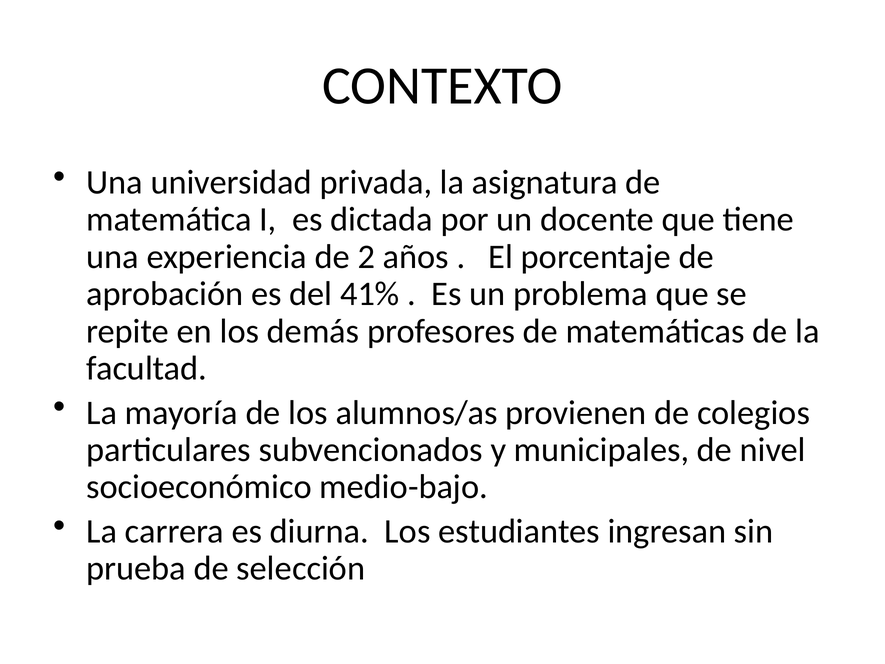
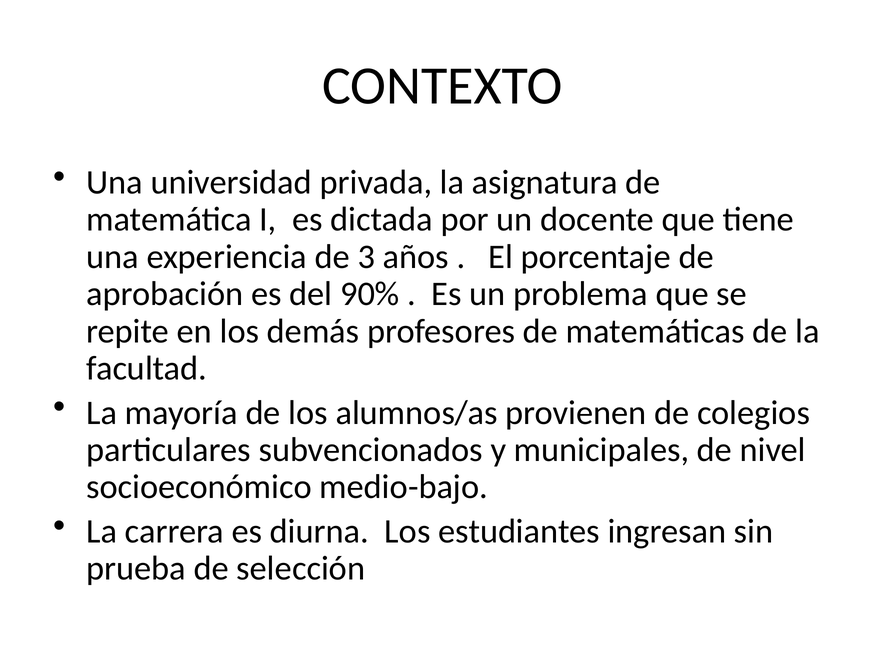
2: 2 -> 3 (366, 257)
41%: 41% -> 90% (370, 294)
